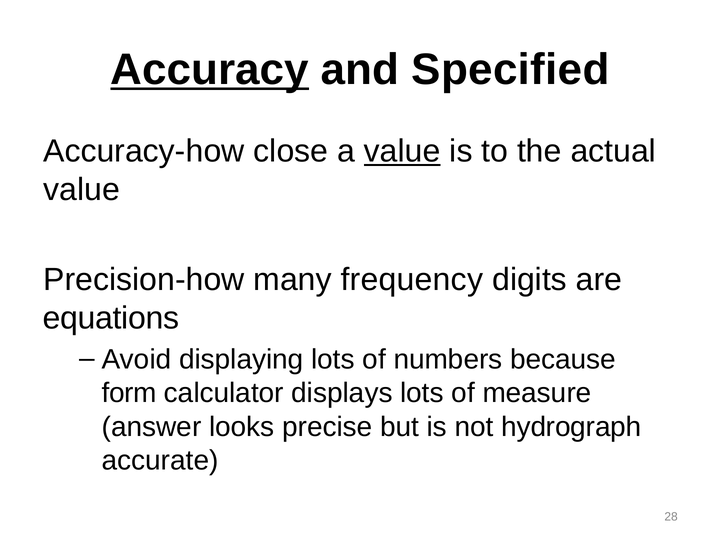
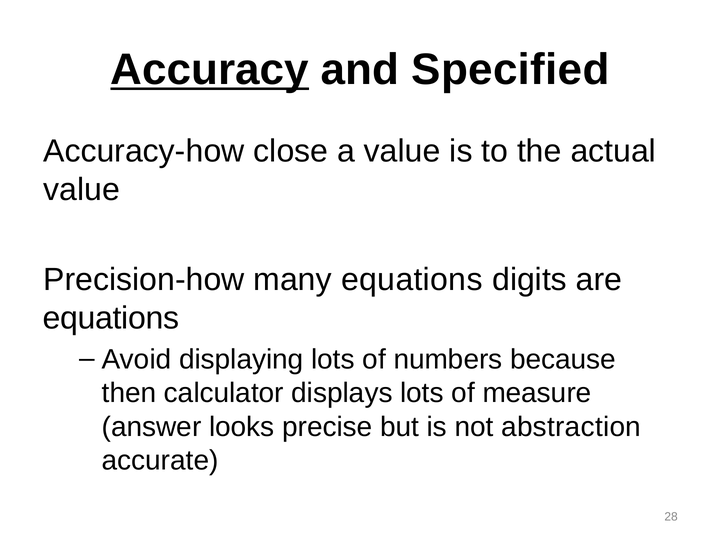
value underline: present -> none (402, 151)
many frequency: frequency -> equations (412, 279)
form: form -> then (129, 393)
hydrograph: hydrograph -> abstraction (571, 427)
